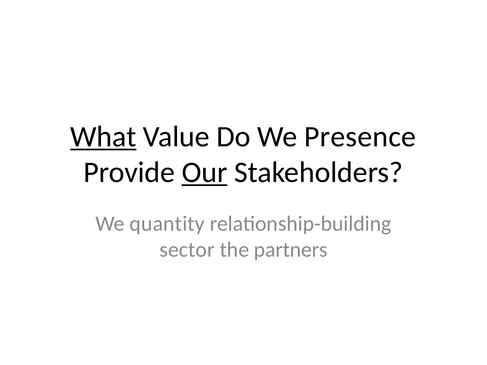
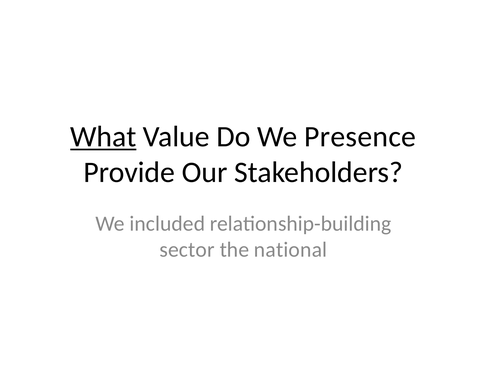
Our underline: present -> none (205, 173)
quantity: quantity -> included (167, 224)
partners: partners -> national (291, 250)
